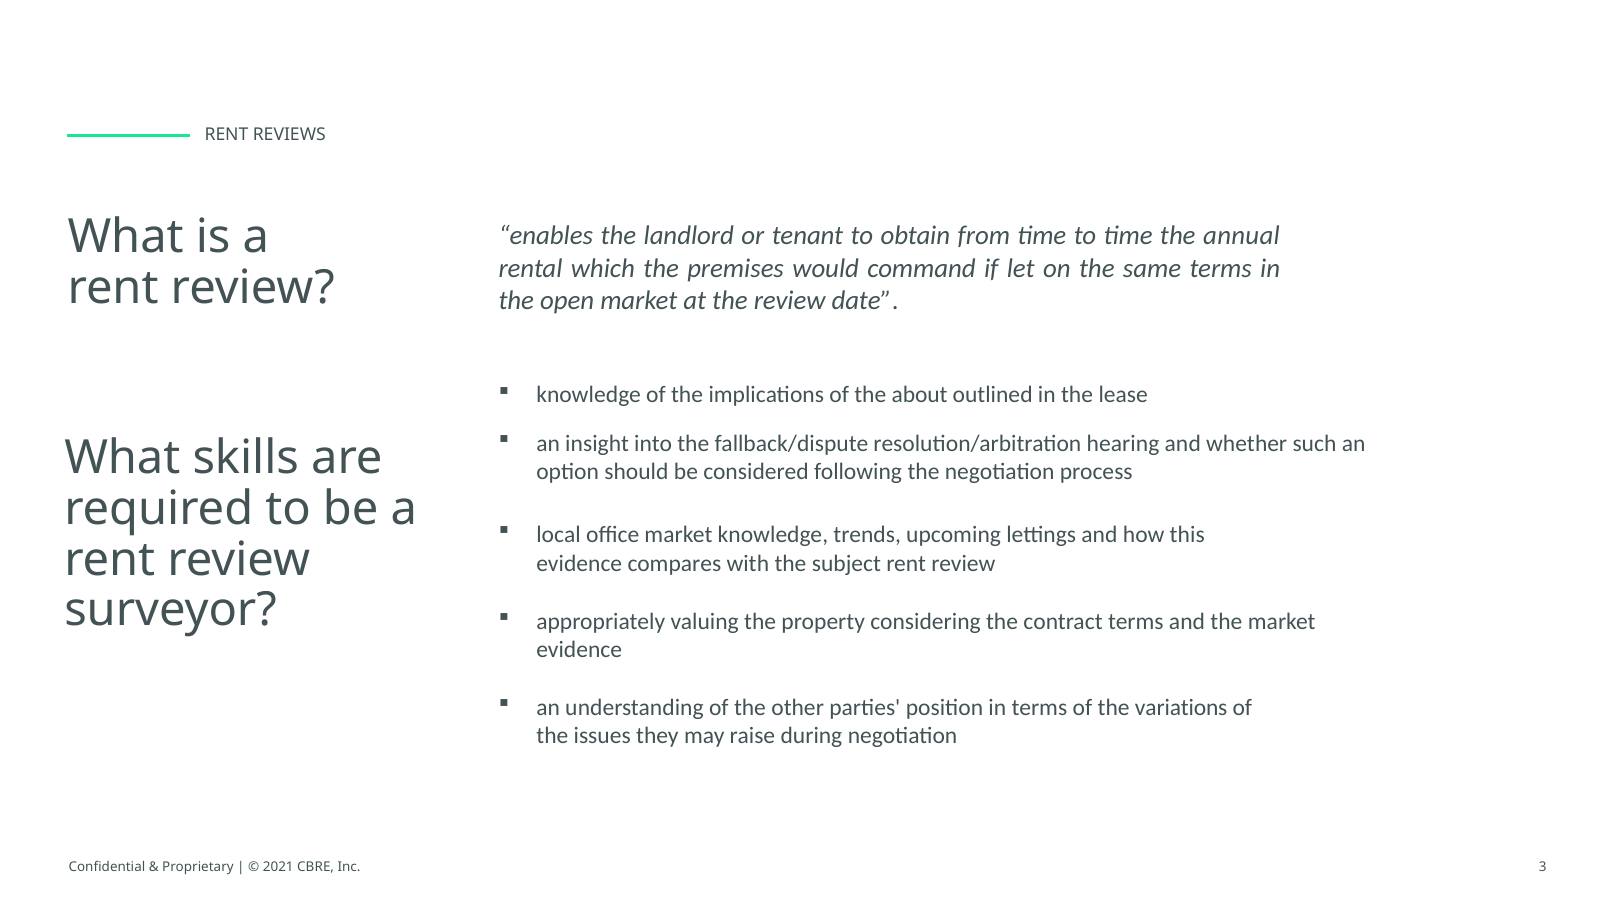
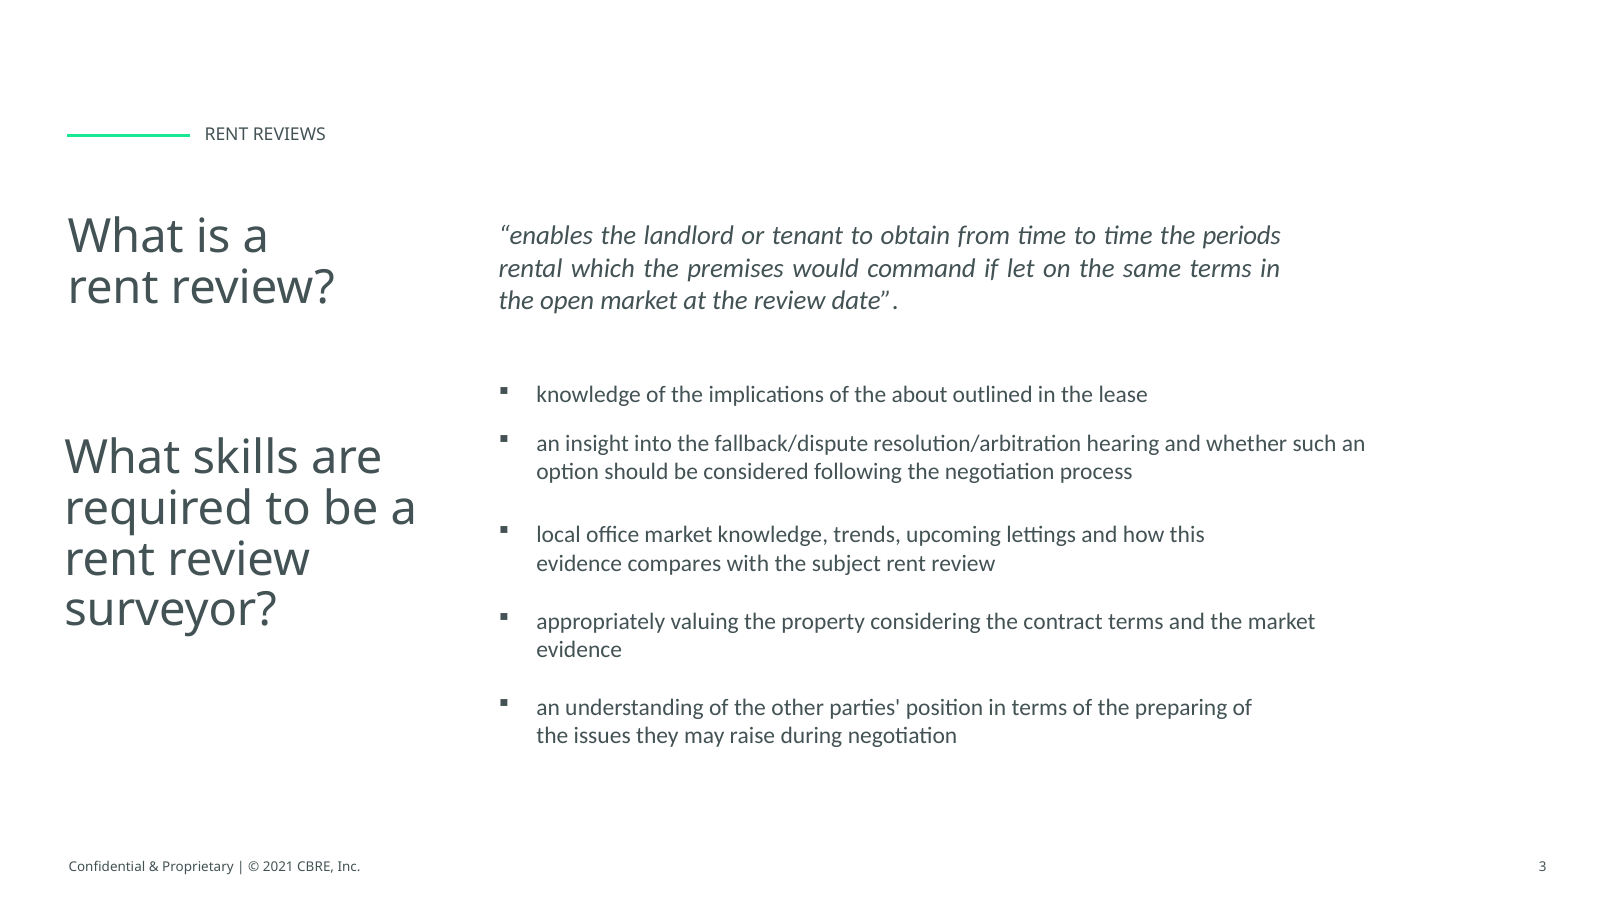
annual: annual -> periods (1242, 236)
variations: variations -> preparing (1181, 708)
